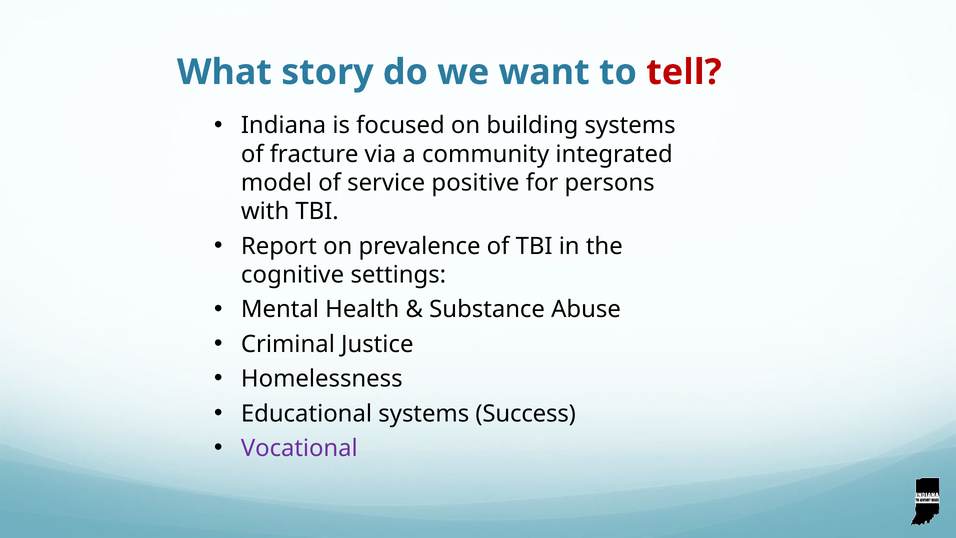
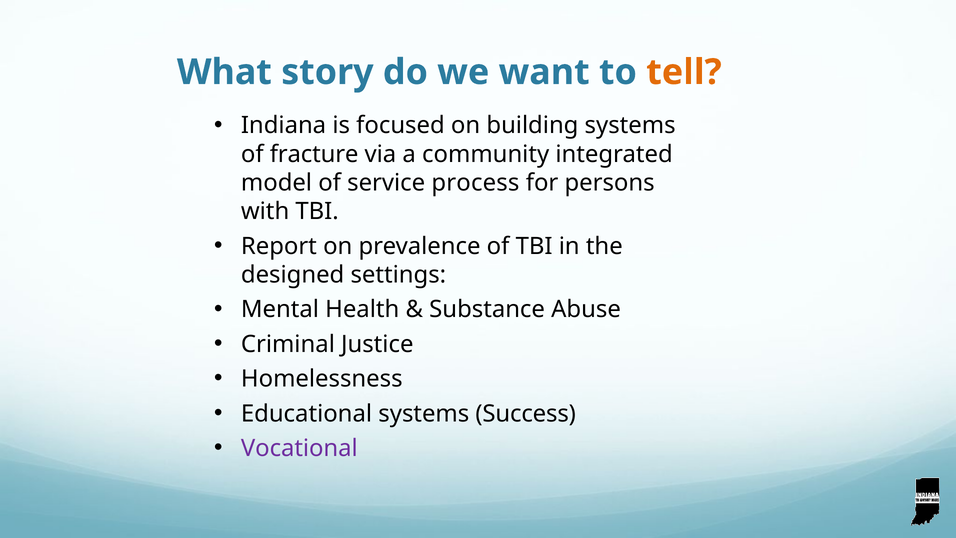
tell colour: red -> orange (684, 72)
positive: positive -> process (475, 183)
cognitive: cognitive -> designed (293, 275)
